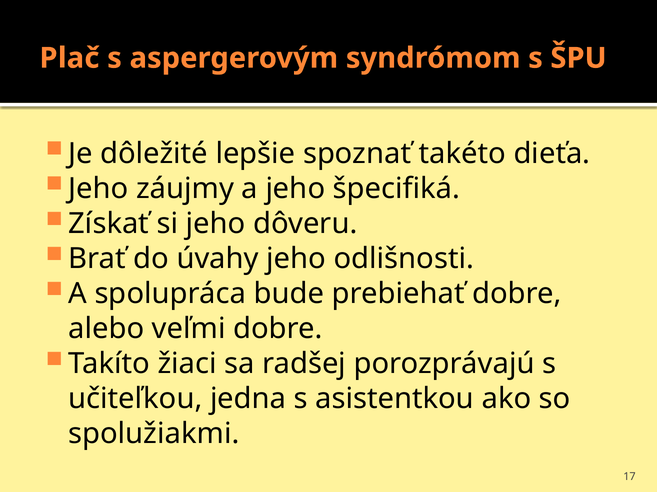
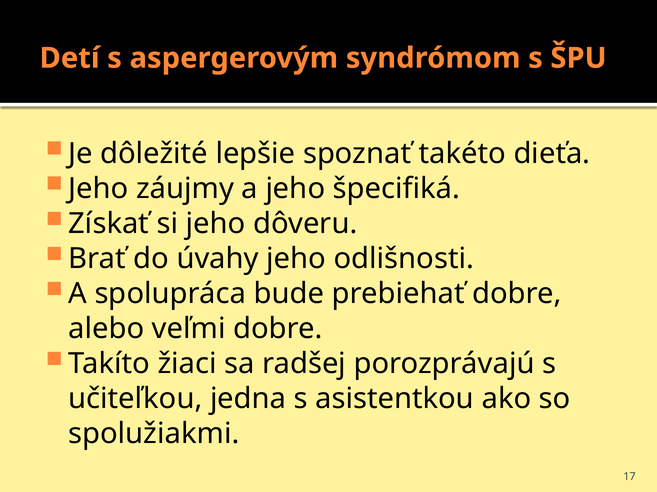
Plač: Plač -> Detí (70, 58)
